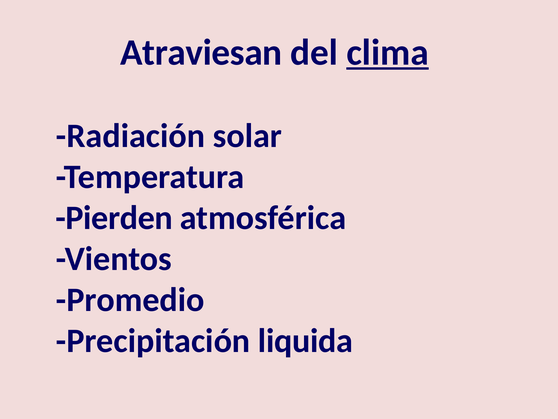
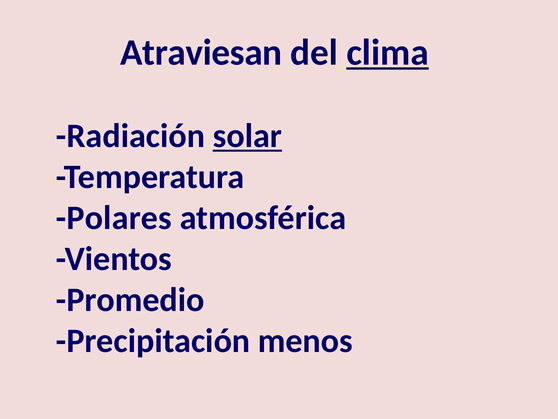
solar underline: none -> present (247, 136)
Pierden: Pierden -> Polares (114, 218)
liquida: liquida -> menos (305, 340)
